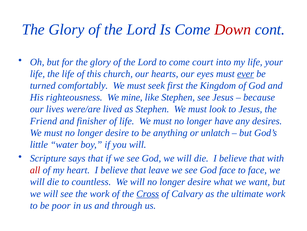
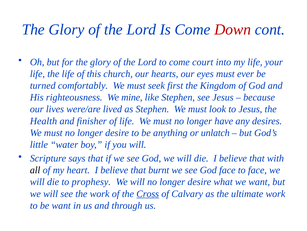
ever underline: present -> none (246, 74)
Friend: Friend -> Health (44, 121)
all colour: red -> black (35, 170)
leave: leave -> burnt (159, 170)
countless: countless -> prophesy (91, 181)
be poor: poor -> want (61, 205)
